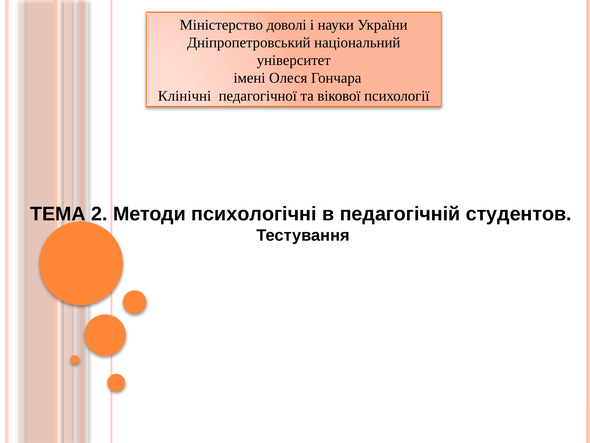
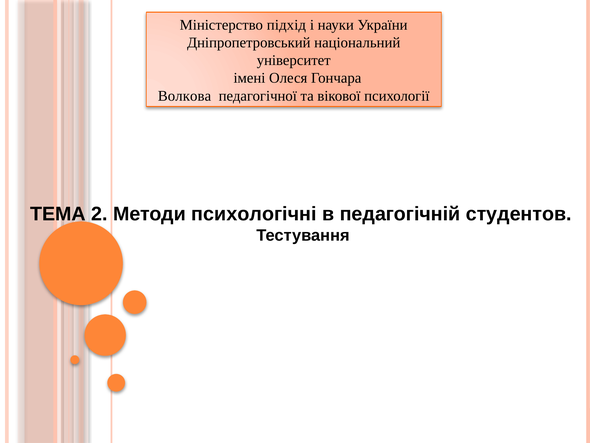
доволі: доволі -> підхід (286, 25)
Клінічні: Клінічні -> Волкова (185, 96)
